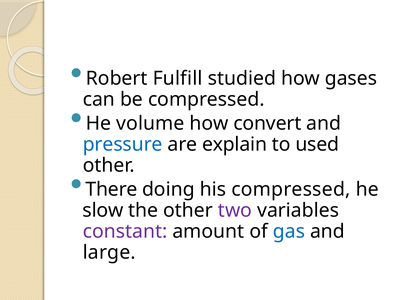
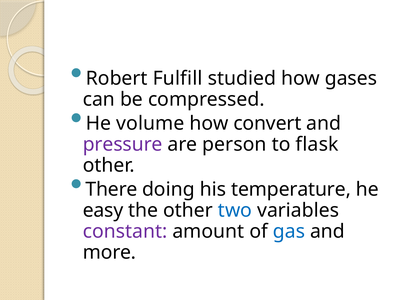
pressure colour: blue -> purple (123, 144)
explain: explain -> person (234, 144)
used: used -> flask (317, 144)
his compressed: compressed -> temperature (291, 189)
slow: slow -> easy (103, 210)
two colour: purple -> blue (235, 210)
large: large -> more (109, 252)
